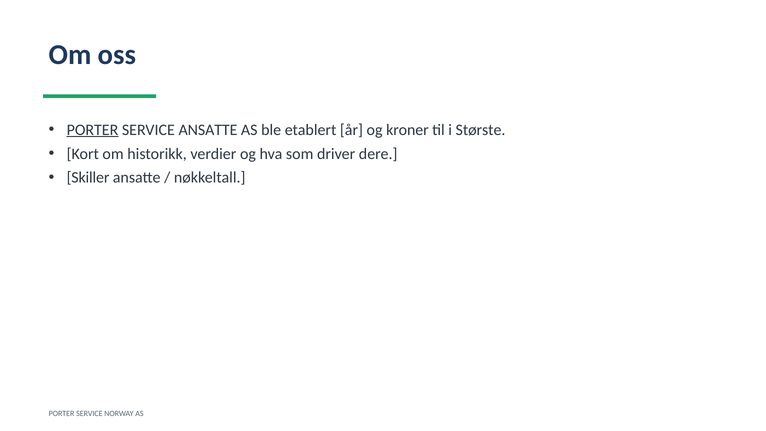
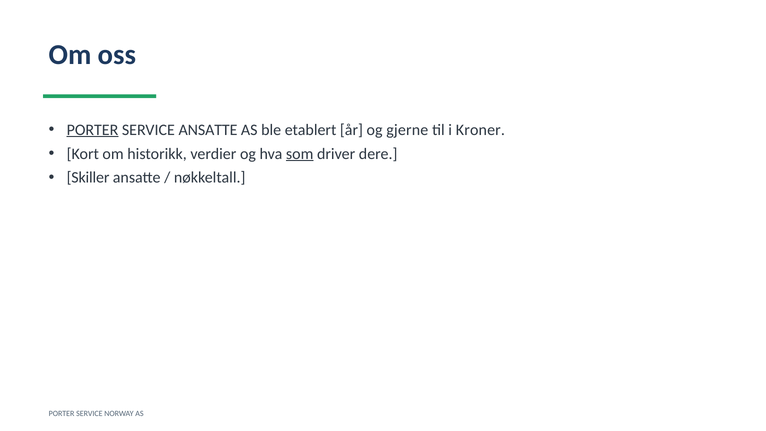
kroner: kroner -> gjerne (407, 130)
Største: Største -> Kroner (480, 130)
som underline: none -> present (300, 154)
